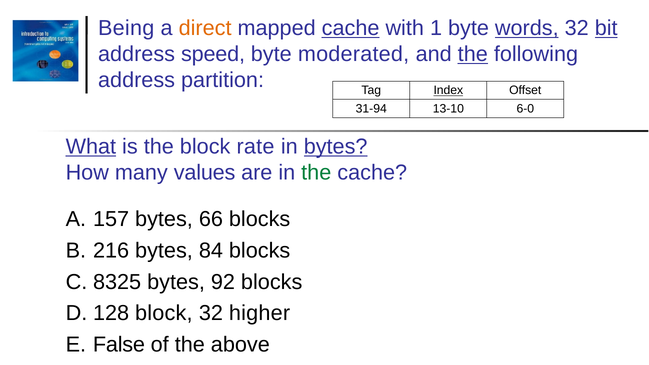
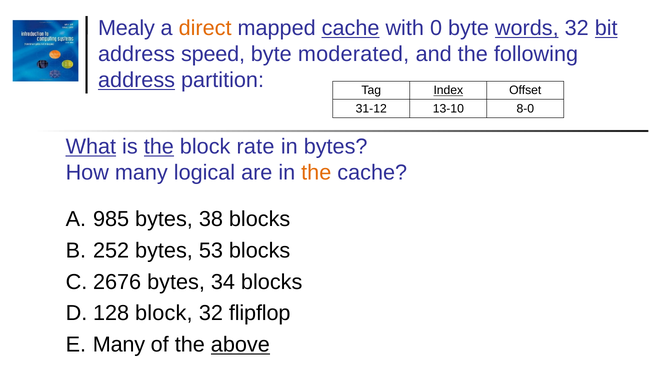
Being: Being -> Mealy (126, 28)
1: 1 -> 0 (436, 28)
the underline: present -> none (473, 54)
address underline: none -> present (137, 80)
31-94: 31-94 -> 31-12 (371, 109)
6-0: 6-0 -> 8-0 (525, 109)
the underline: none -> present (159, 147)
bytes underline: present -> none (336, 147)
values: values -> logical (204, 173)
the colour: green -> orange (316, 173)
157: 157 -> 985 (111, 219)
66: 66 -> 38 (211, 219)
216: 216 -> 252 (111, 251)
84: 84 -> 53 (211, 251)
8325: 8325 -> 2676 (117, 282)
92: 92 -> 34 (223, 282)
higher: higher -> flipflop (260, 313)
False: False -> Many (119, 345)
above underline: none -> present (240, 345)
